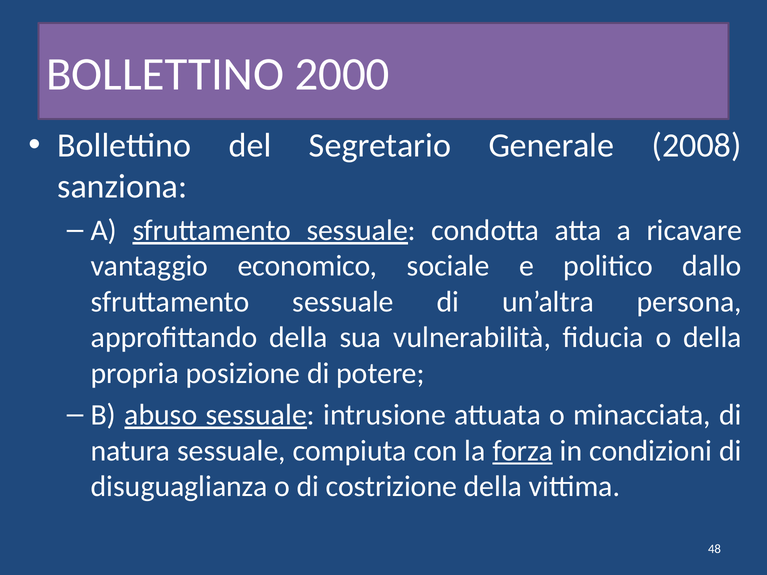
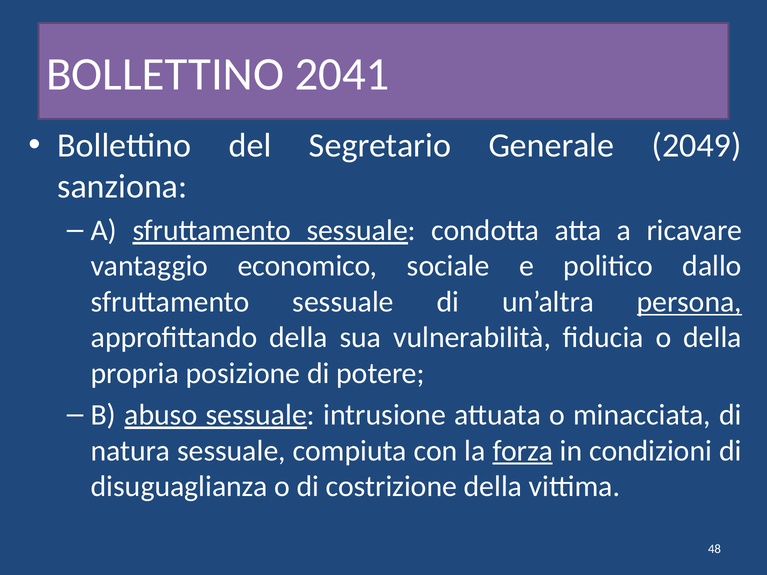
2000: 2000 -> 2041 (342, 74)
2008: 2008 -> 2049 (697, 146)
persona underline: none -> present (689, 302)
